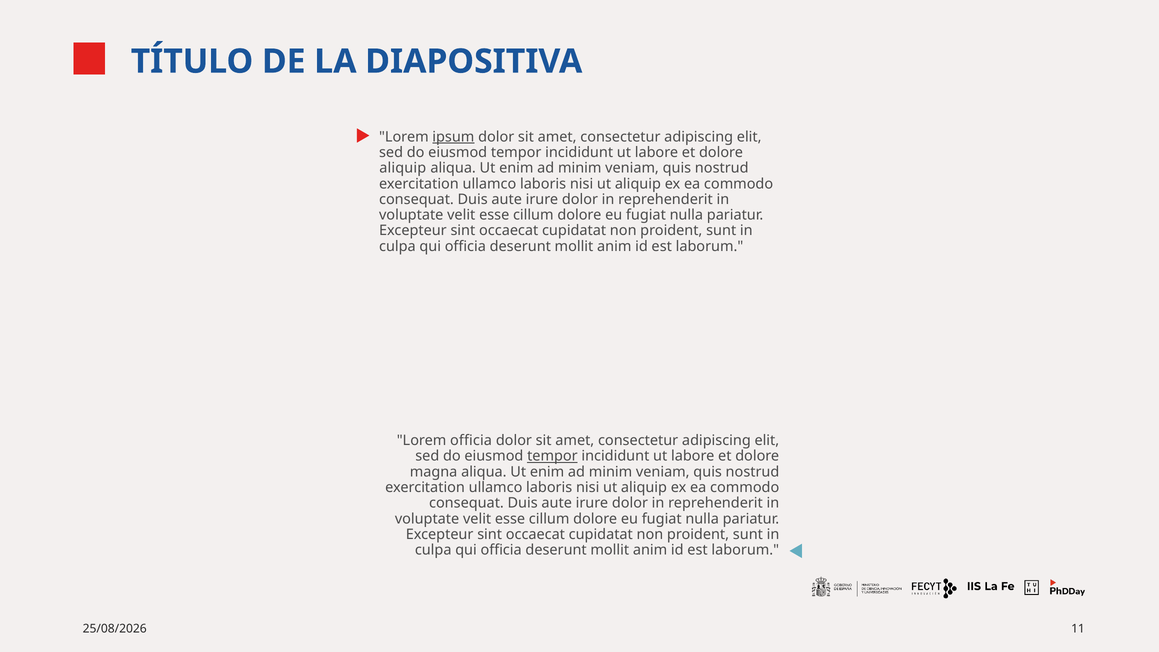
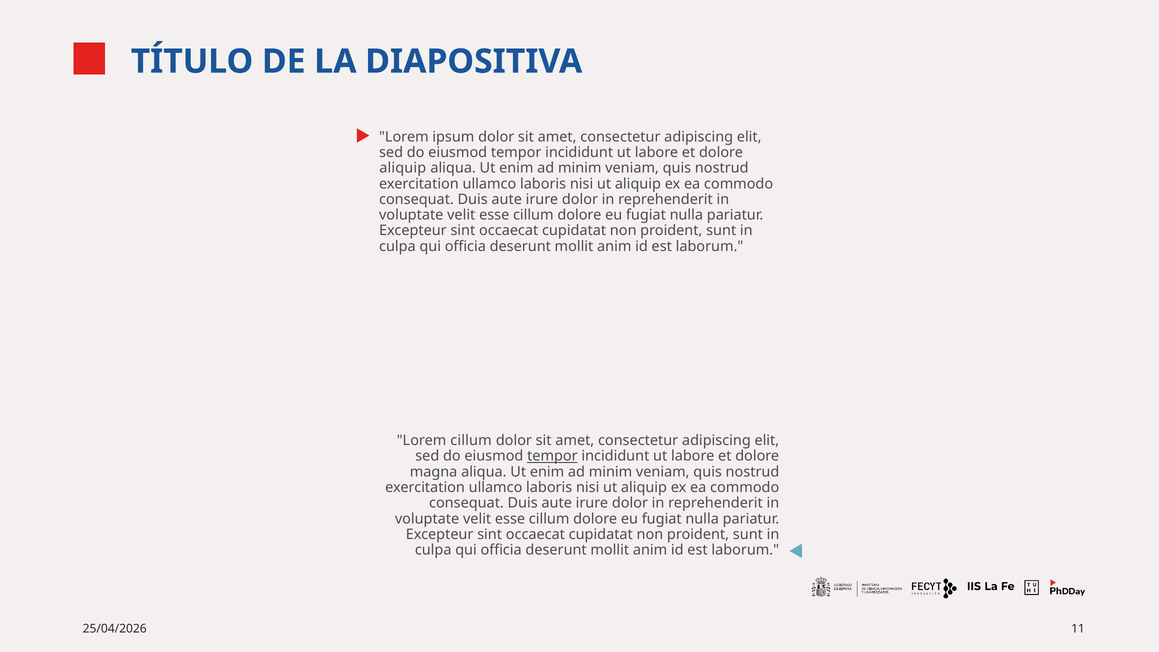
ipsum underline: present -> none (453, 137)
Lorem officia: officia -> cillum (471, 441)
25/08/2026: 25/08/2026 -> 25/04/2026 (115, 629)
